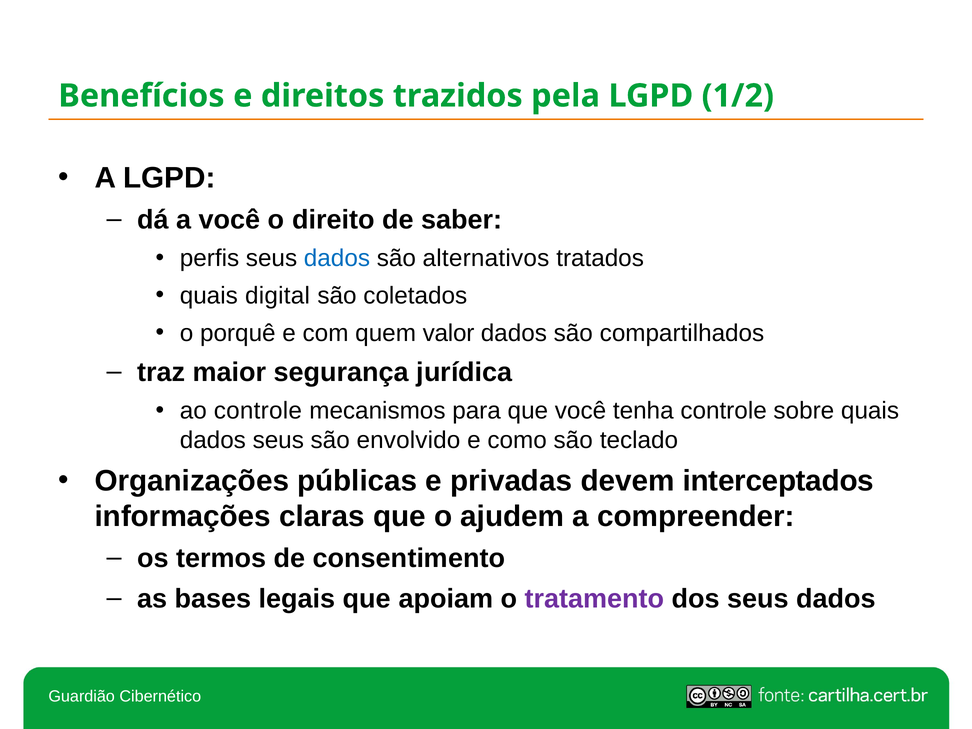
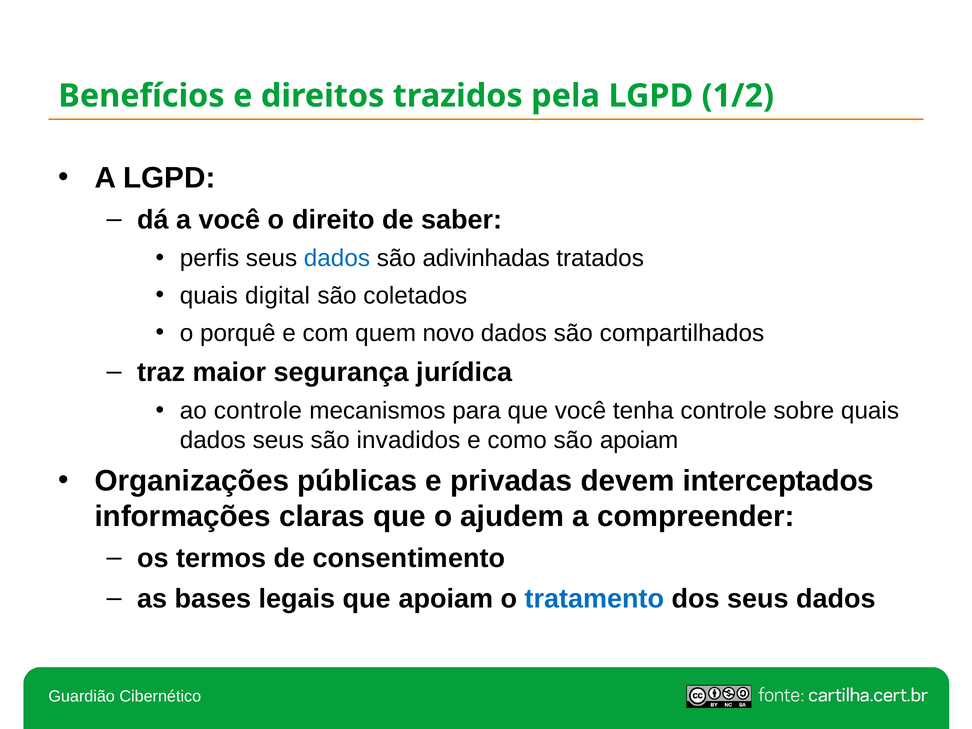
alternativos: alternativos -> adivinhadas (486, 258)
valor: valor -> novo (449, 333)
envolvido: envolvido -> invadidos (408, 440)
são teclado: teclado -> apoiam (639, 440)
tratamento colour: purple -> blue (594, 599)
